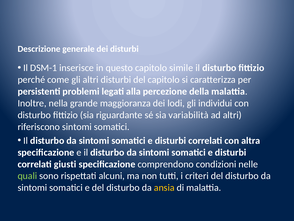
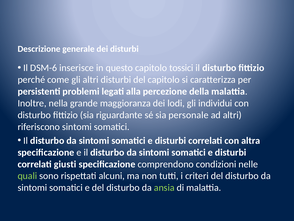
DSM-1: DSM-1 -> DSM-6 (44, 68)
simile: simile -> tossici (181, 68)
variabilità: variabilità -> personale (189, 115)
ansia colour: yellow -> light green (164, 187)
